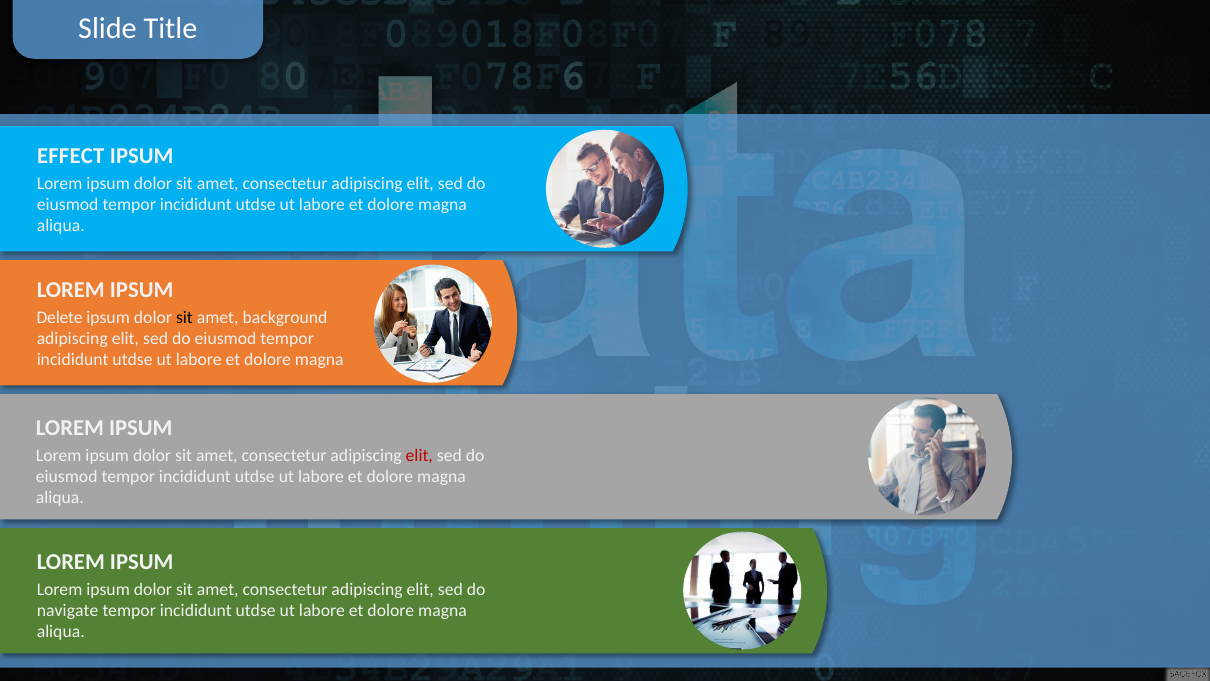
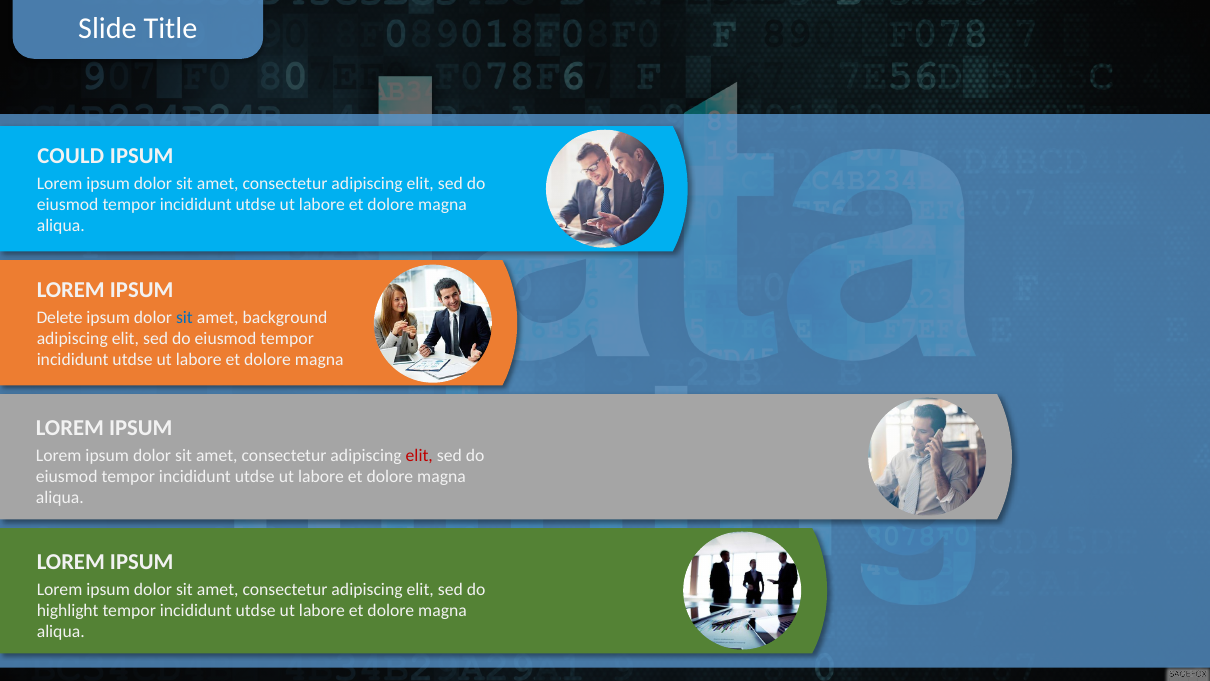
EFFECT: EFFECT -> COULD (71, 156)
sit colour: black -> blue (184, 317)
navigate: navigate -> highlight (68, 611)
